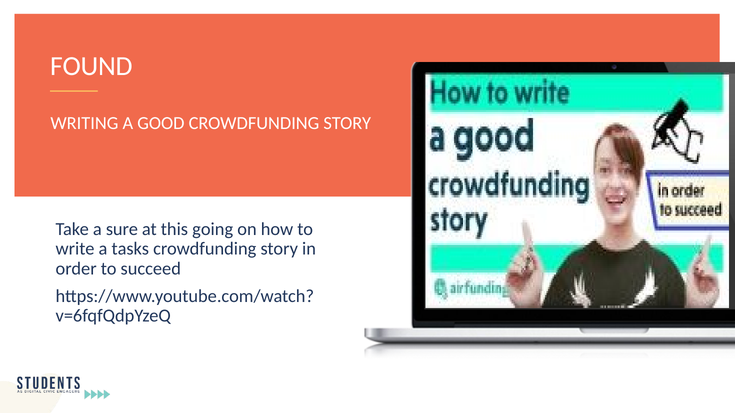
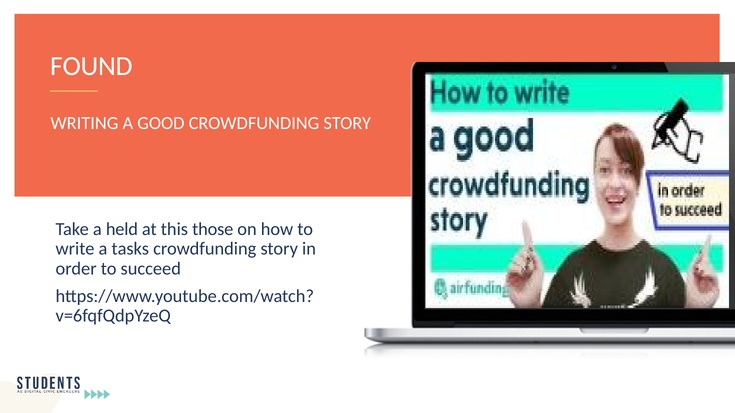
sure: sure -> held (122, 229)
going: going -> those (213, 229)
